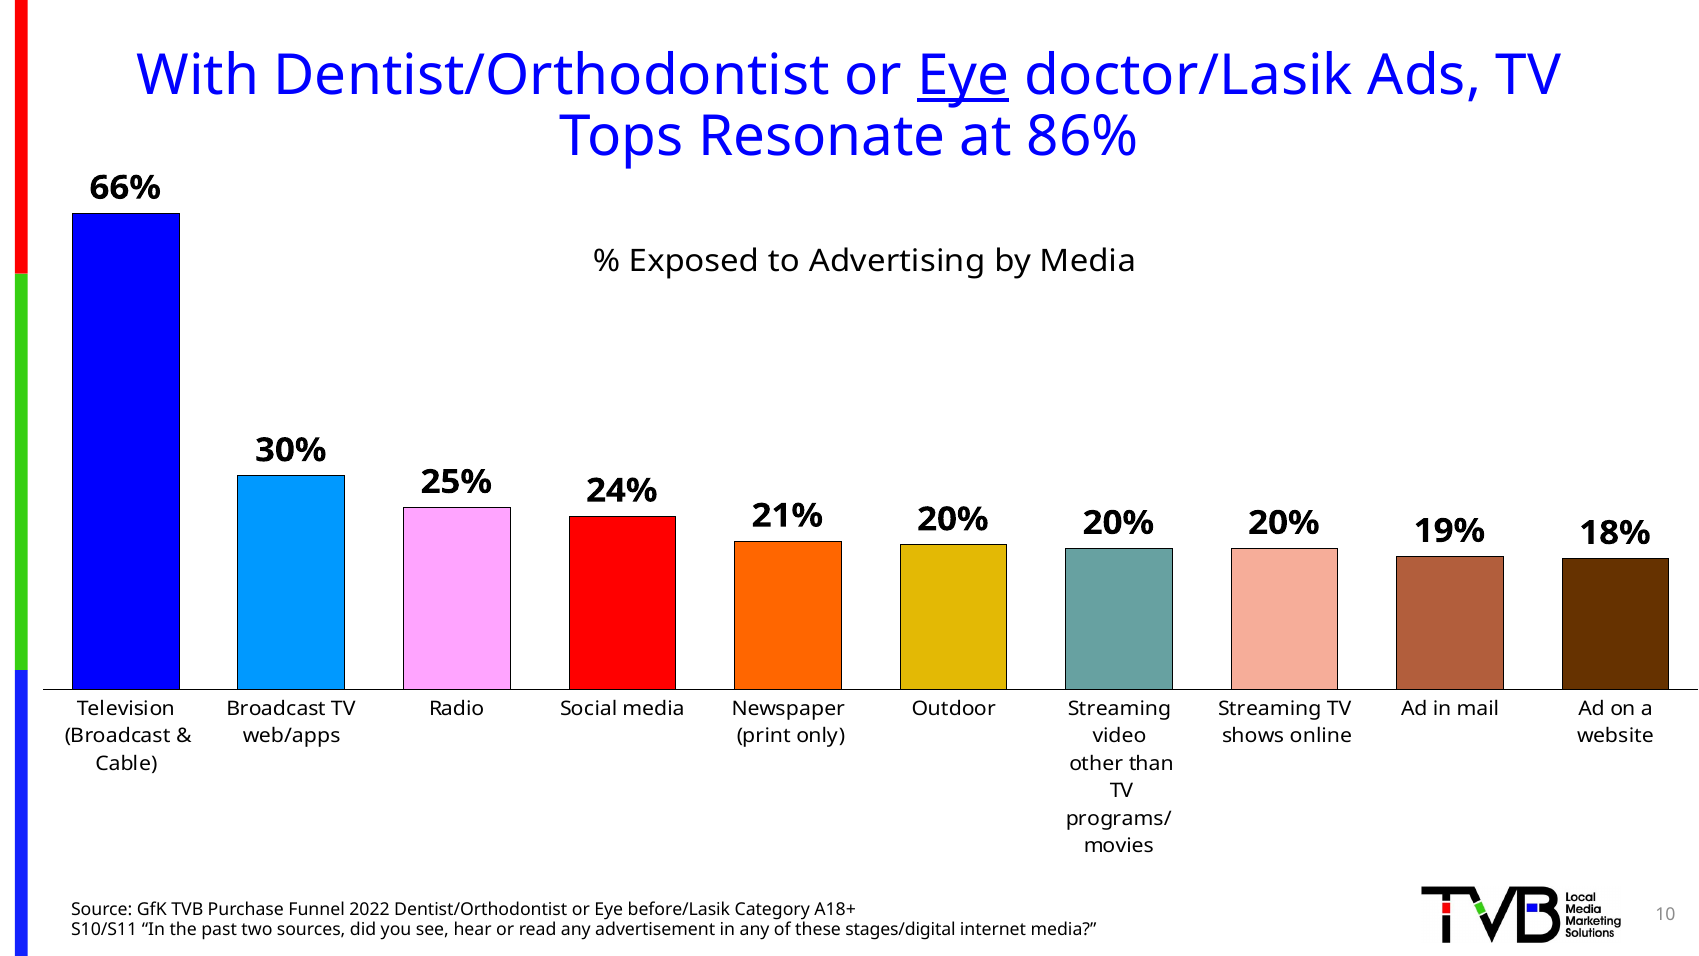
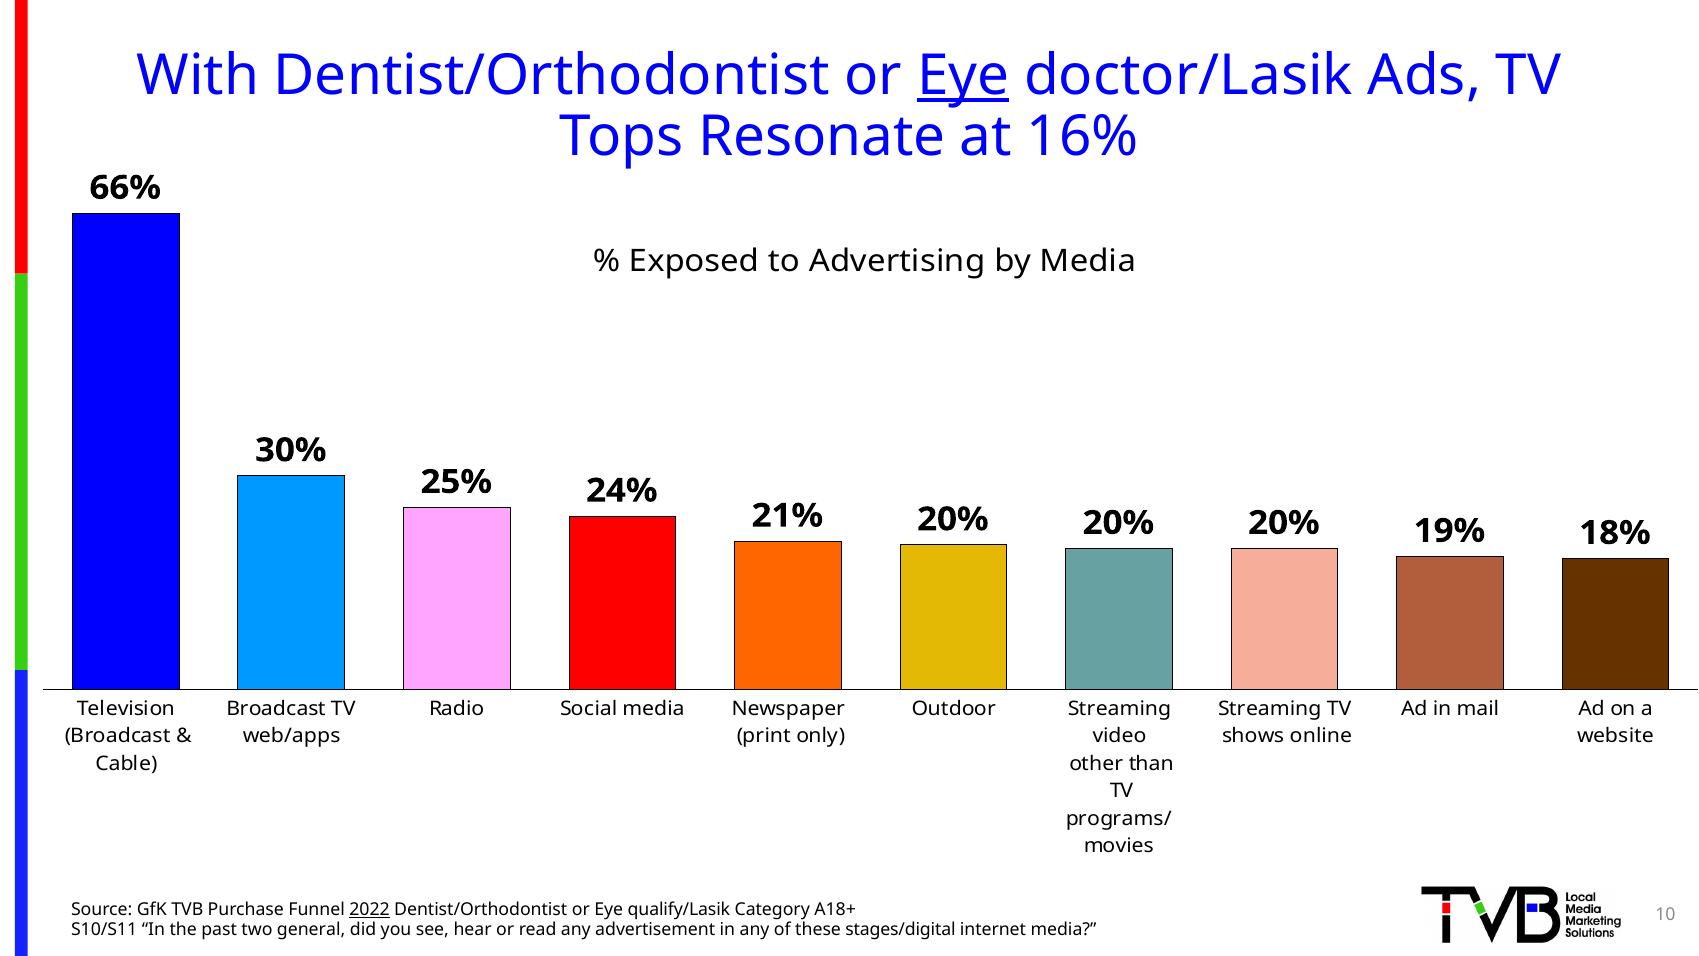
86%: 86% -> 16% (1083, 137)
2022 underline: none -> present (370, 910)
before/Lasik: before/Lasik -> qualify/Lasik (679, 910)
sources: sources -> general (311, 929)
